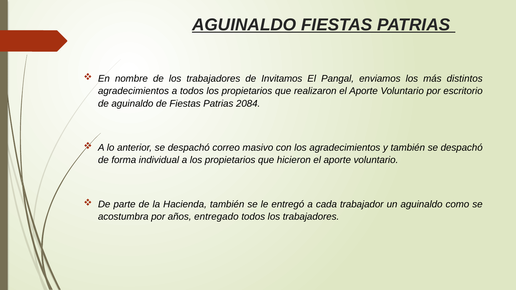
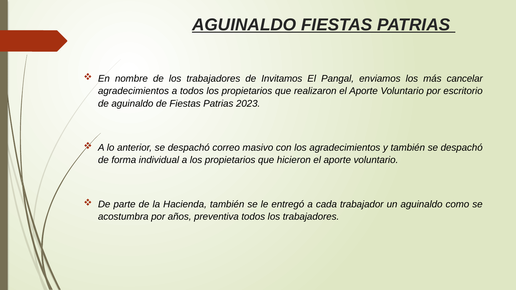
distintos: distintos -> cancelar (465, 79)
2084: 2084 -> 2023 (248, 104)
entregado: entregado -> preventiva (216, 217)
